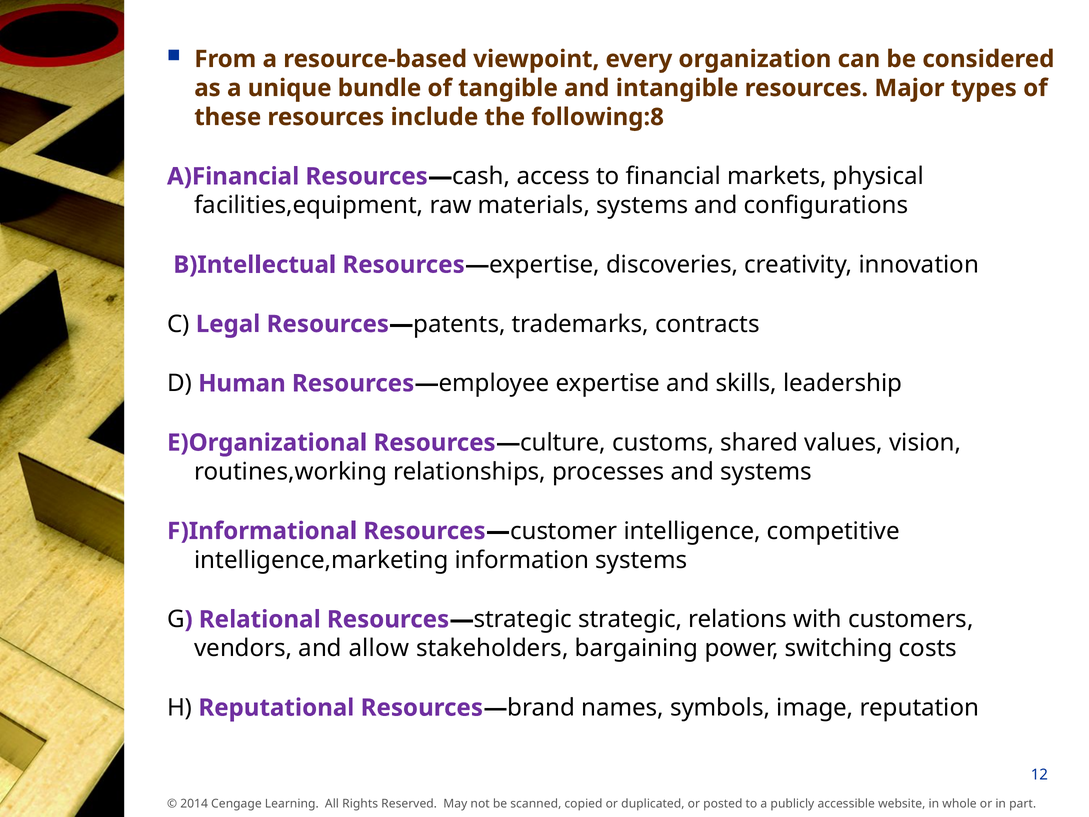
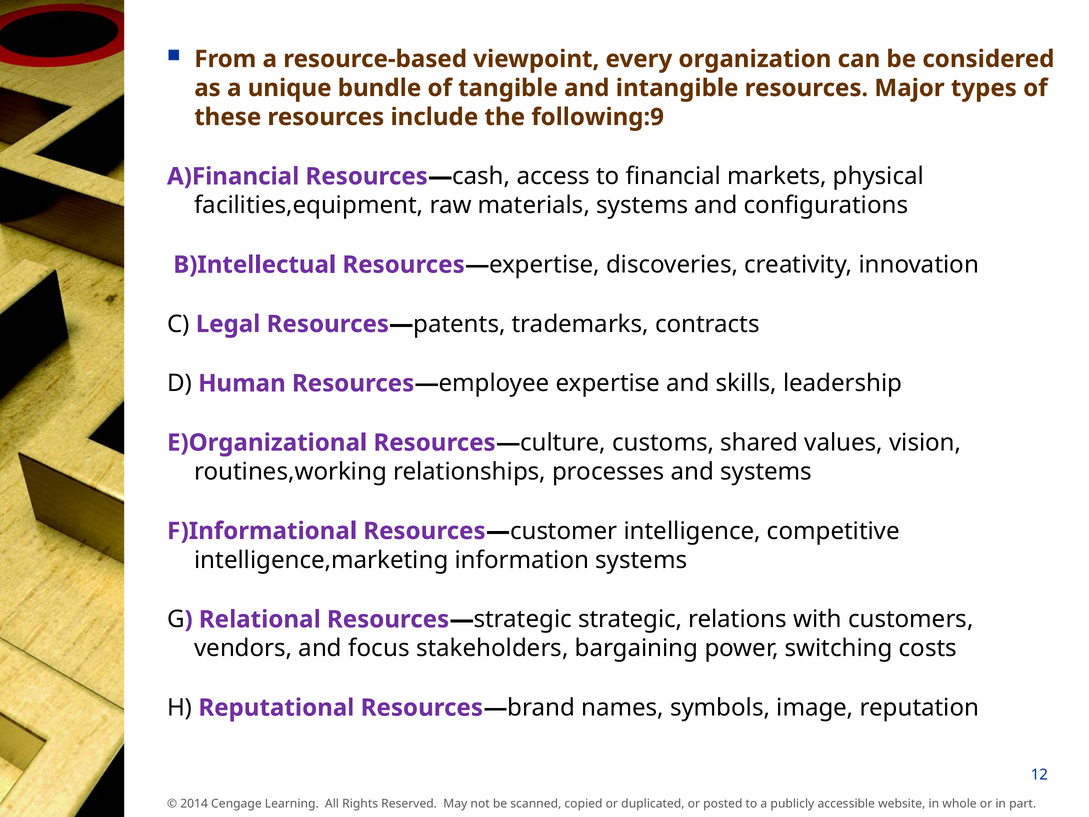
following:8: following:8 -> following:9 (598, 117)
allow: allow -> focus (379, 648)
